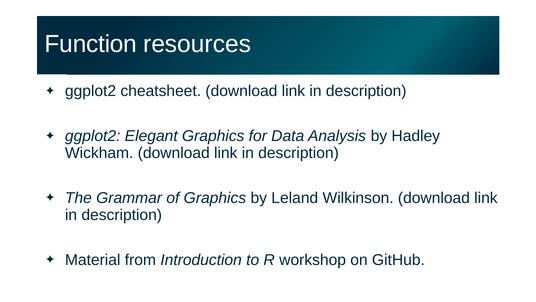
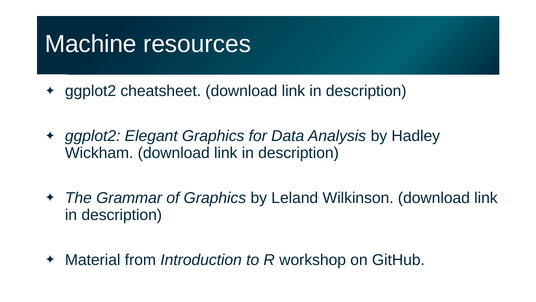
Function: Function -> Machine (91, 44)
